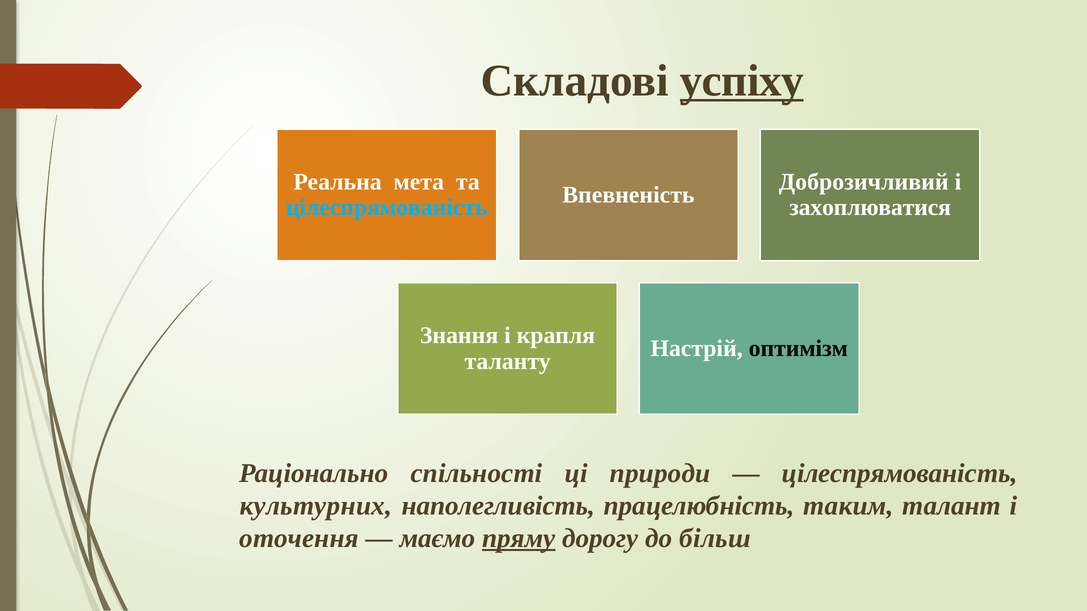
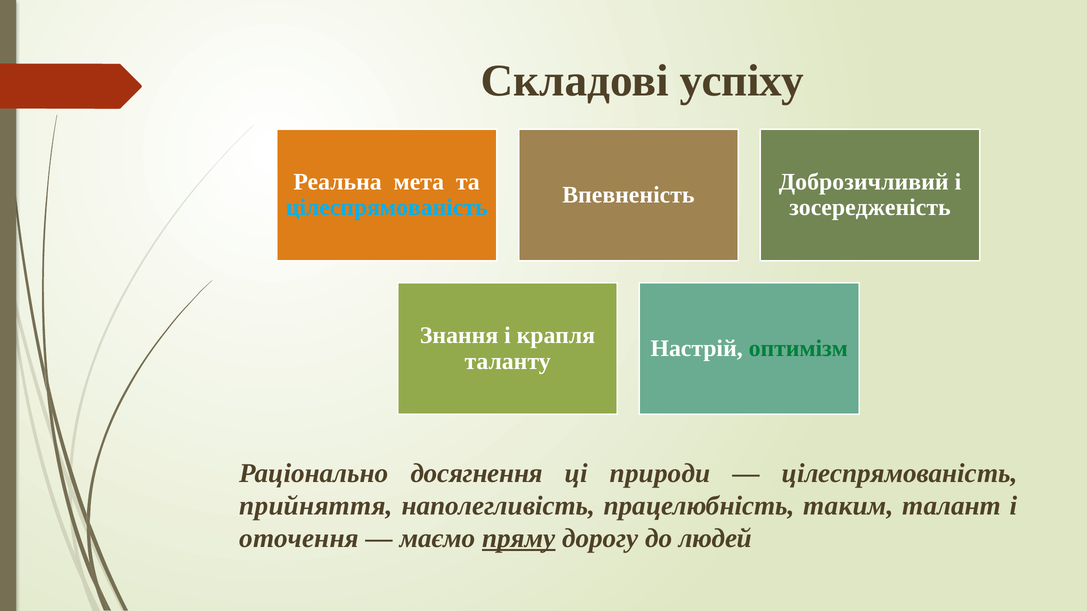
успіху underline: present -> none (742, 81)
захоплюватися: захоплюватися -> зосередженість (870, 208)
оптимізм colour: black -> green (798, 349)
спільності: спільності -> досягнення (477, 473)
культурних: культурних -> прийняття (316, 506)
більш: більш -> людей (715, 539)
